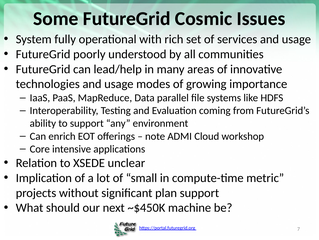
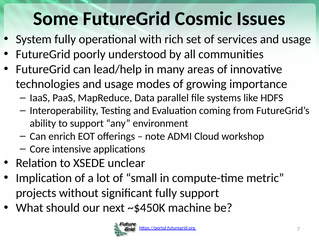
significant plan: plan -> fully (166, 192)
